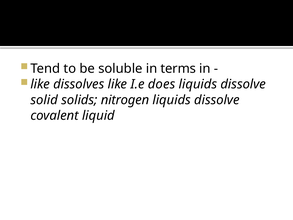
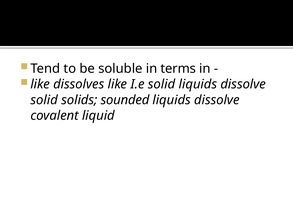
I.e does: does -> solid (162, 84)
nitrogen: nitrogen -> sounded (125, 100)
